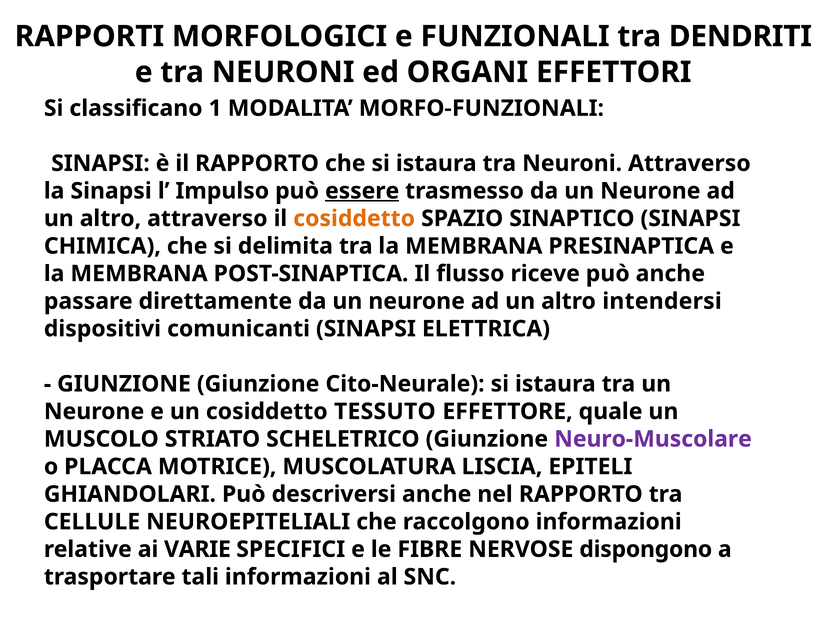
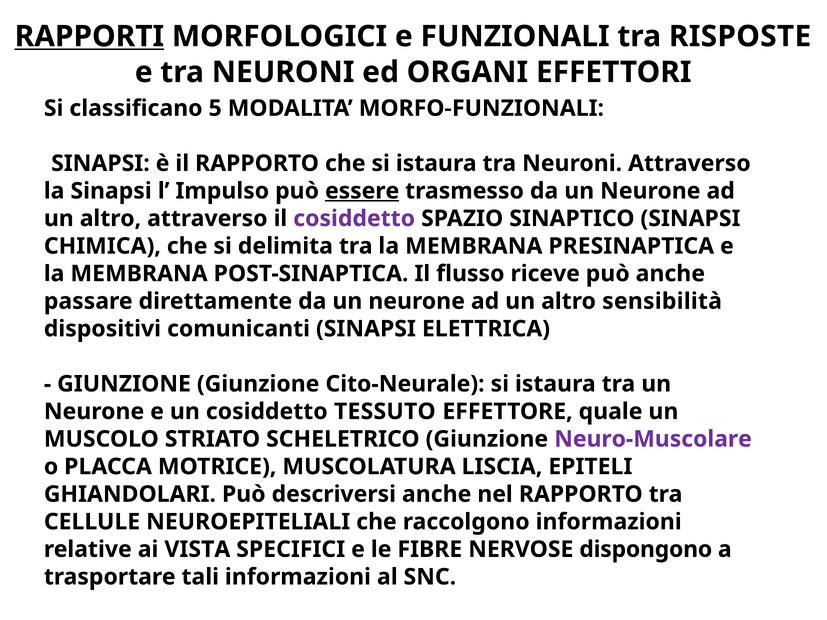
RAPPORTI underline: none -> present (89, 36)
DENDRITI: DENDRITI -> RISPOSTE (740, 36)
1: 1 -> 5 (215, 108)
cosiddetto colour: orange -> purple (354, 219)
intendersi: intendersi -> sensibilità (662, 301)
VARIE: VARIE -> VISTA (197, 550)
